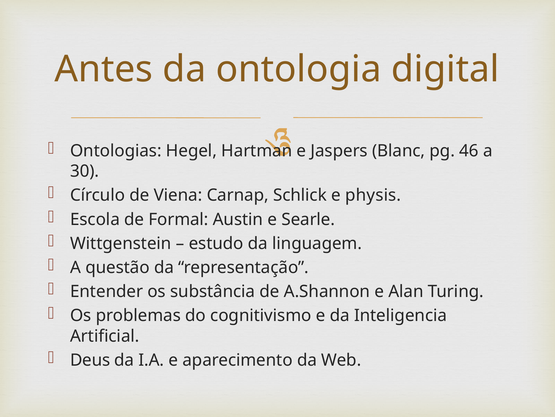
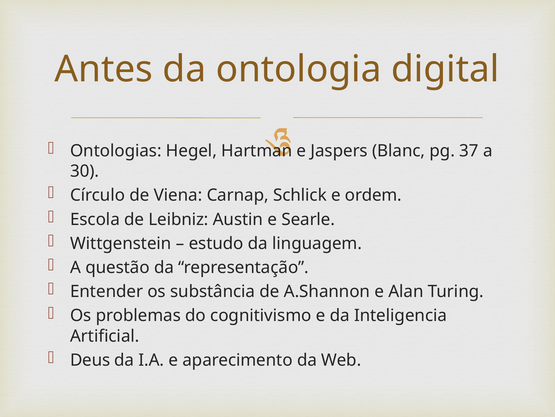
46: 46 -> 37 (469, 151)
physis: physis -> ordem (373, 195)
Formal: Formal -> Leibniz (179, 219)
